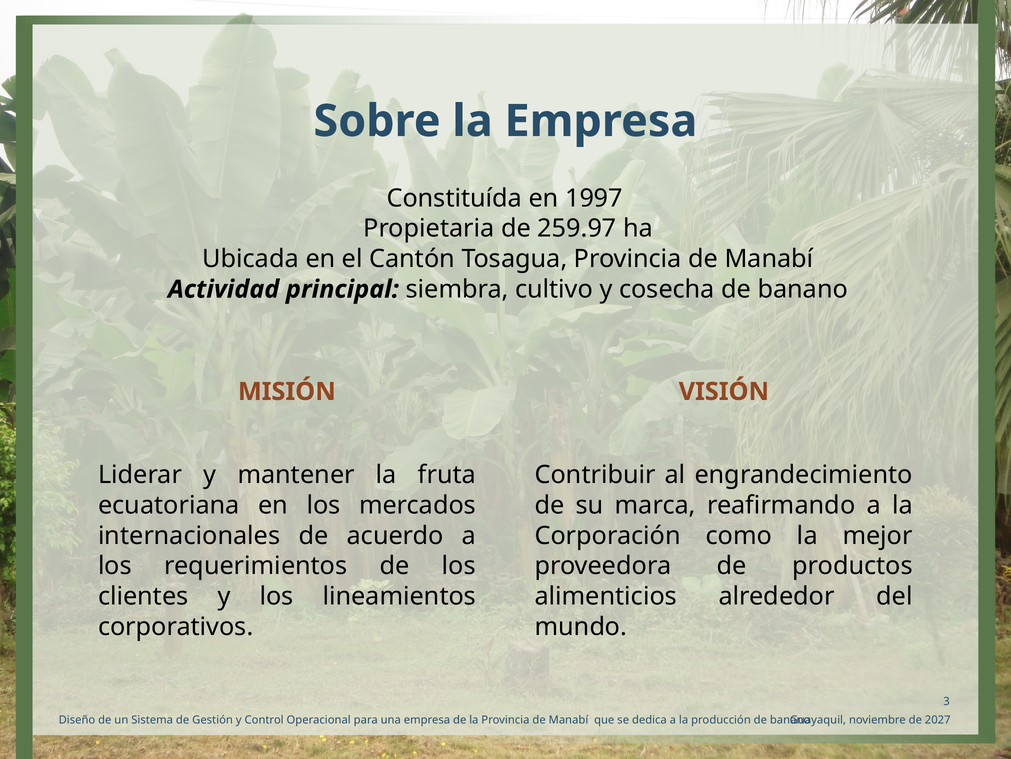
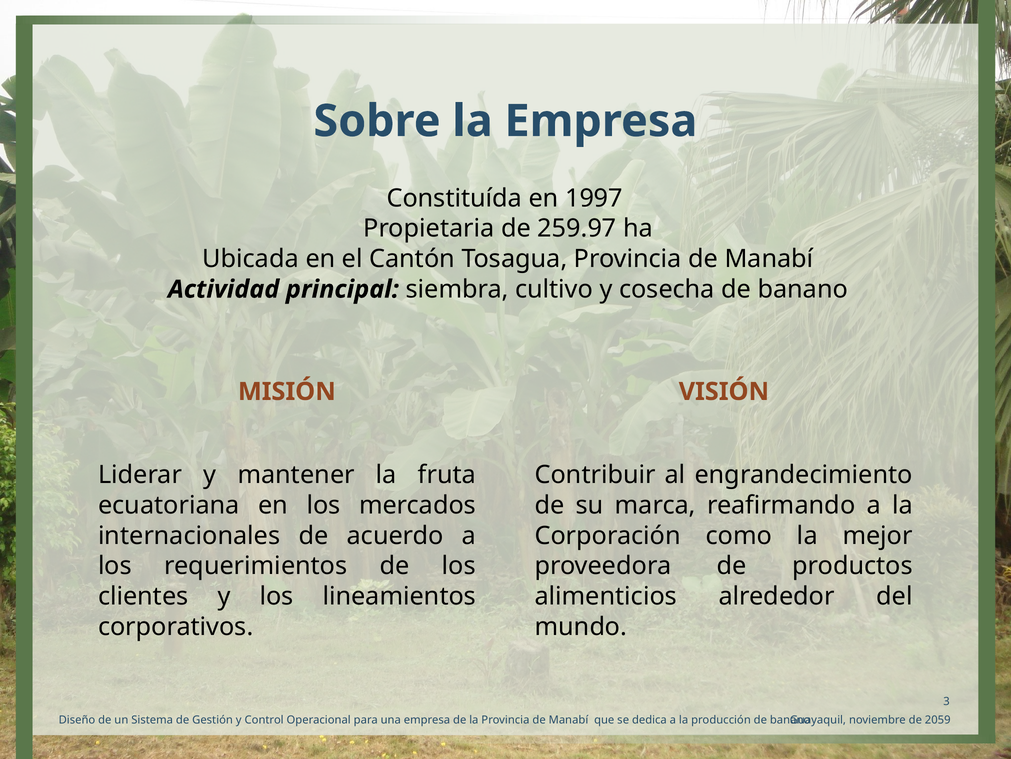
2027: 2027 -> 2059 (938, 719)
